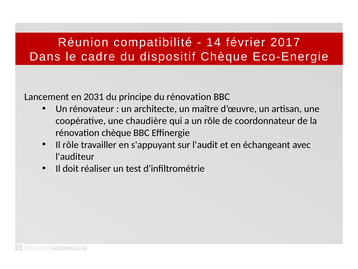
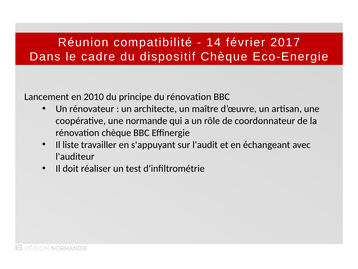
2031: 2031 -> 2010 (94, 97)
chaudière: chaudière -> normande (146, 121)
Il rôle: rôle -> liste (71, 144)
